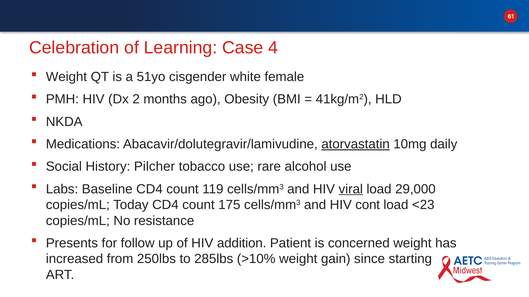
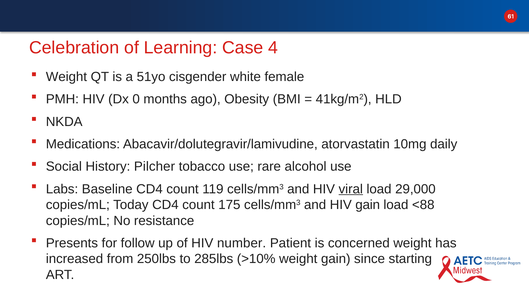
2: 2 -> 0 (136, 99)
atorvastatin underline: present -> none (356, 144)
HIV cont: cont -> gain (368, 205)
<23: <23 -> <88 (423, 205)
addition: addition -> number (242, 244)
